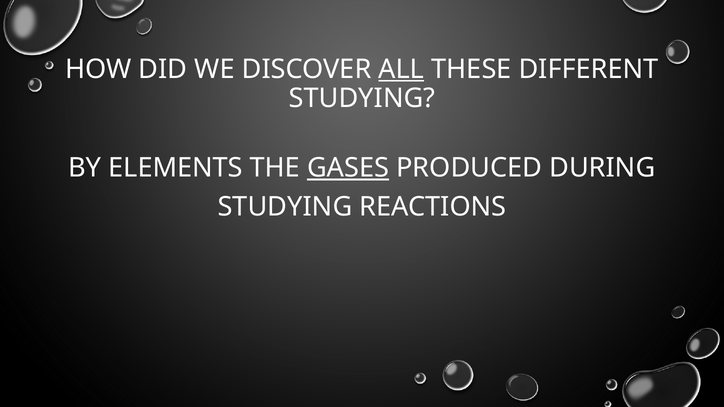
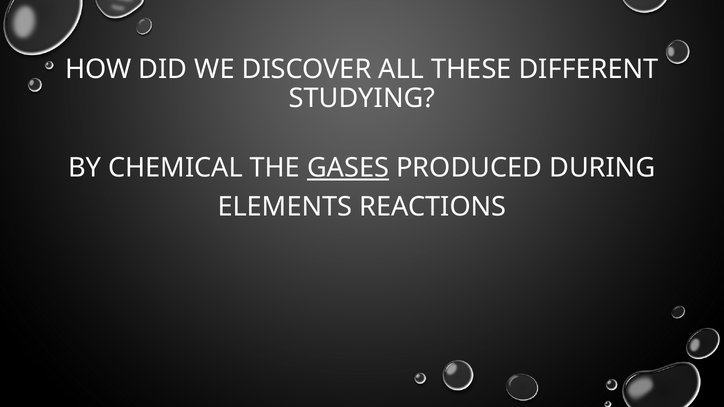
ALL underline: present -> none (401, 69)
ELEMENTS: ELEMENTS -> CHEMICAL (176, 168)
STUDYING: STUDYING -> ELEMENTS (285, 207)
